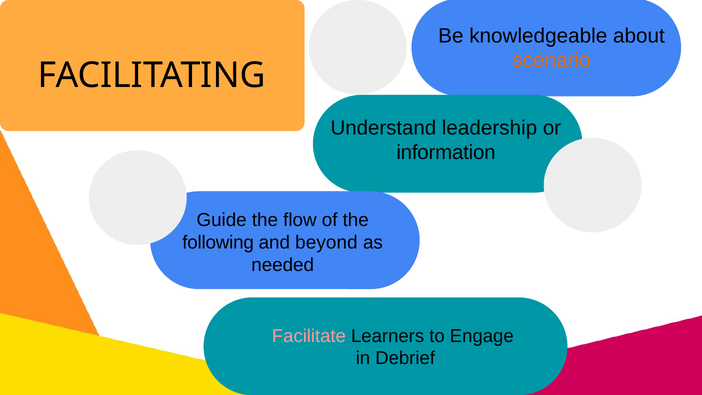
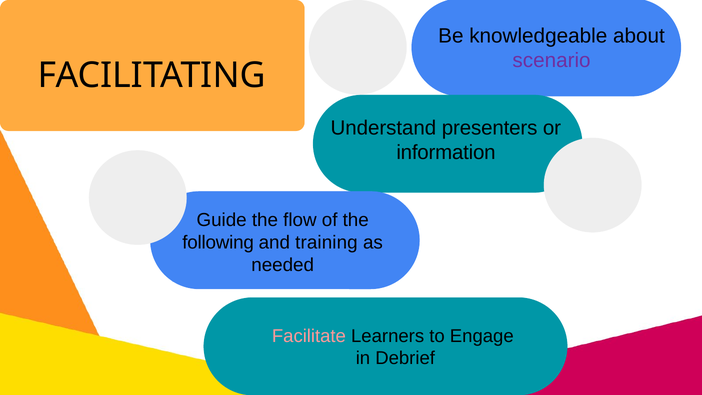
scenario colour: orange -> purple (552, 61)
leadership: leadership -> presenters (490, 128)
beyond: beyond -> training (326, 242)
